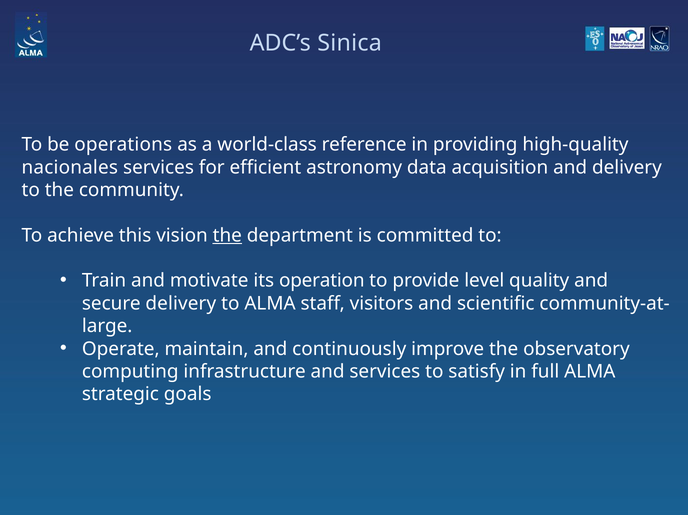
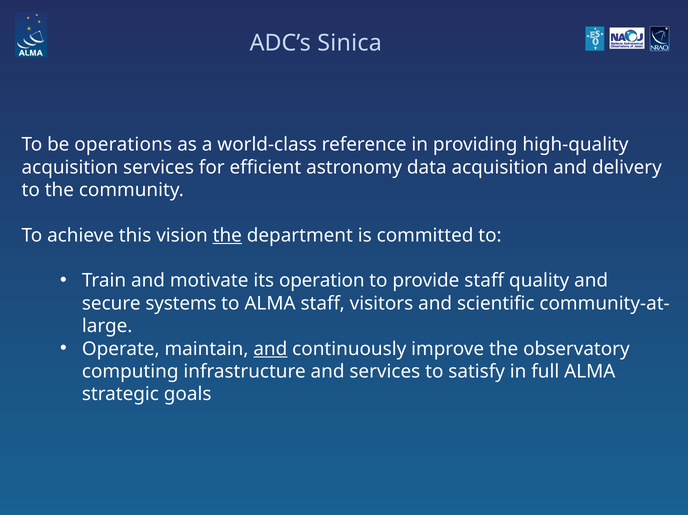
nacionales: nacionales -> acquisition (70, 168)
provide level: level -> staff (484, 281)
secure delivery: delivery -> systems (181, 304)
and underline: none -> present (270, 349)
